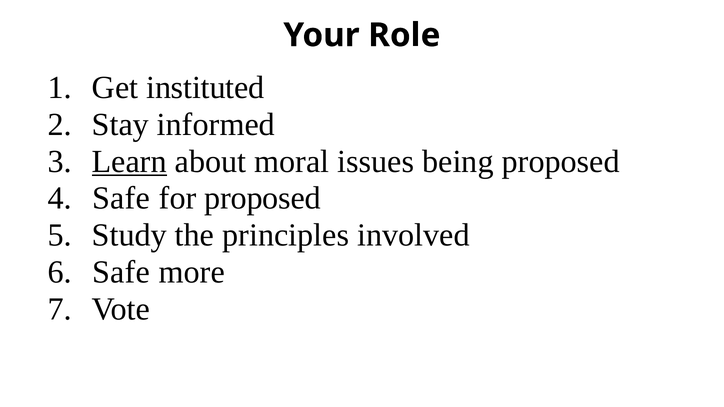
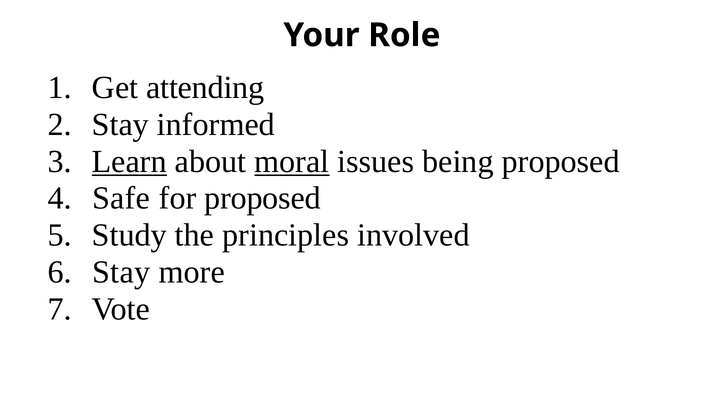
instituted: instituted -> attending (205, 88)
moral underline: none -> present (292, 162)
Safe: Safe -> Stay (121, 272)
